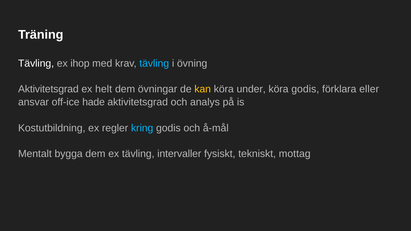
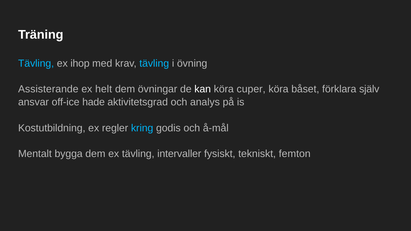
Tävling colour: white -> light blue (36, 63)
Aktivitetsgrad: Aktivitetsgrad -> Assisterande (48, 89)
kan colour: yellow -> white (203, 89)
under: under -> cuper (251, 89)
köra godis: godis -> båset (305, 89)
eller: eller -> själv (369, 89)
mottag: mottag -> femton (295, 154)
